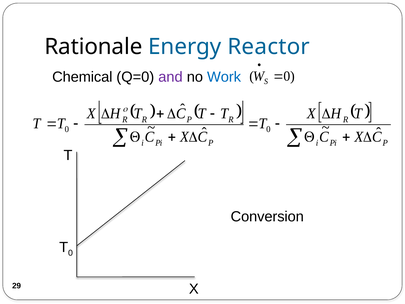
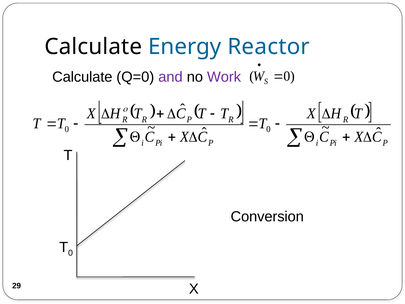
Rationale: Rationale -> Calculate (93, 47)
Chemical: Chemical -> Calculate (82, 77)
Work colour: blue -> purple (224, 77)
